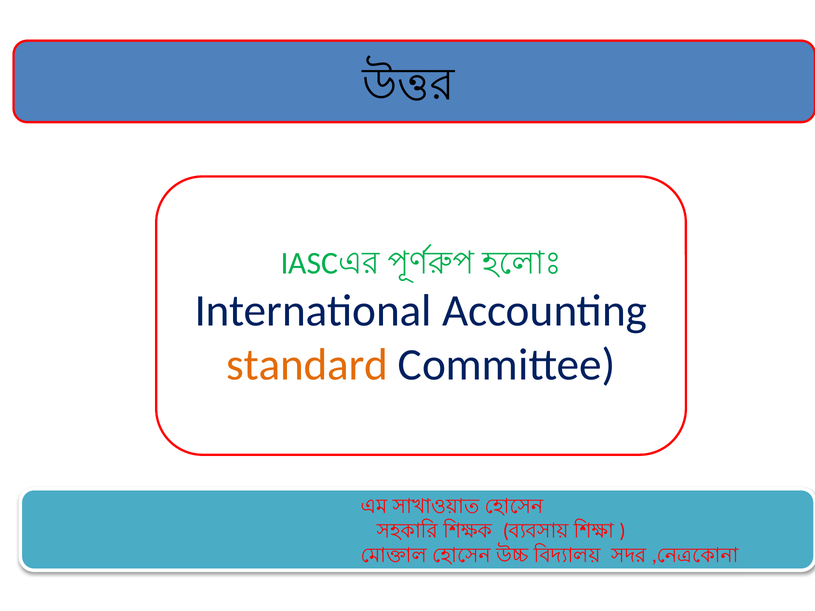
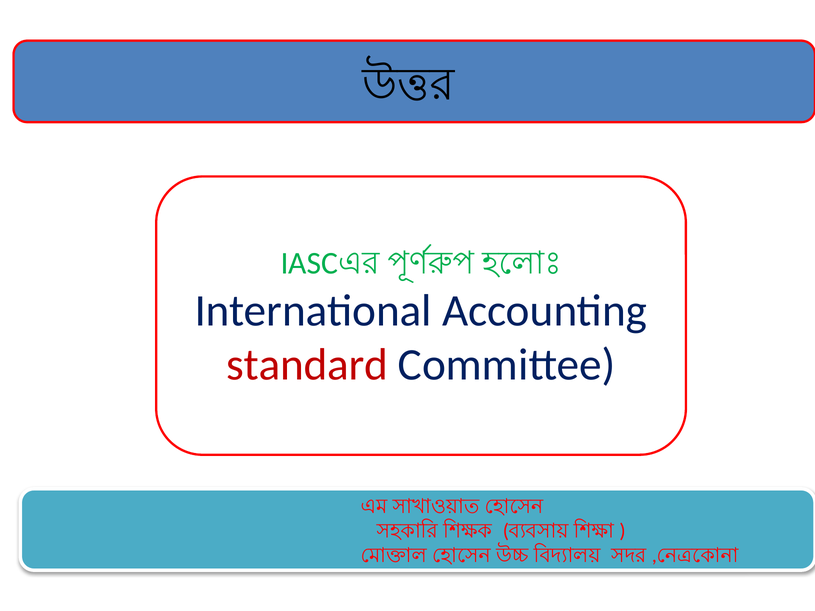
standard colour: orange -> red (307, 365)
